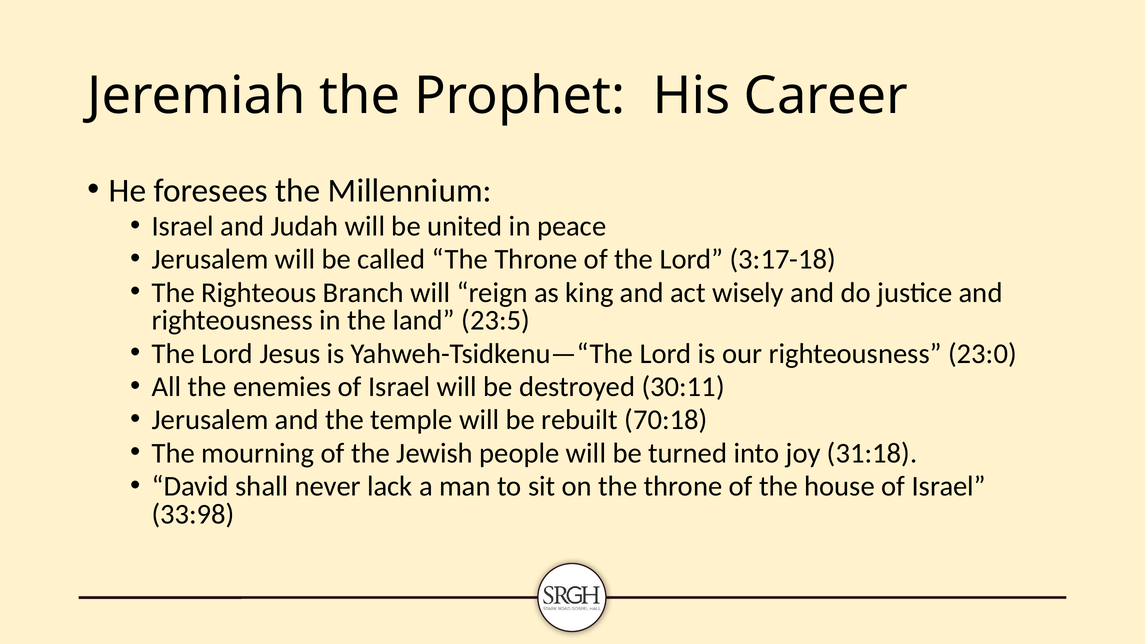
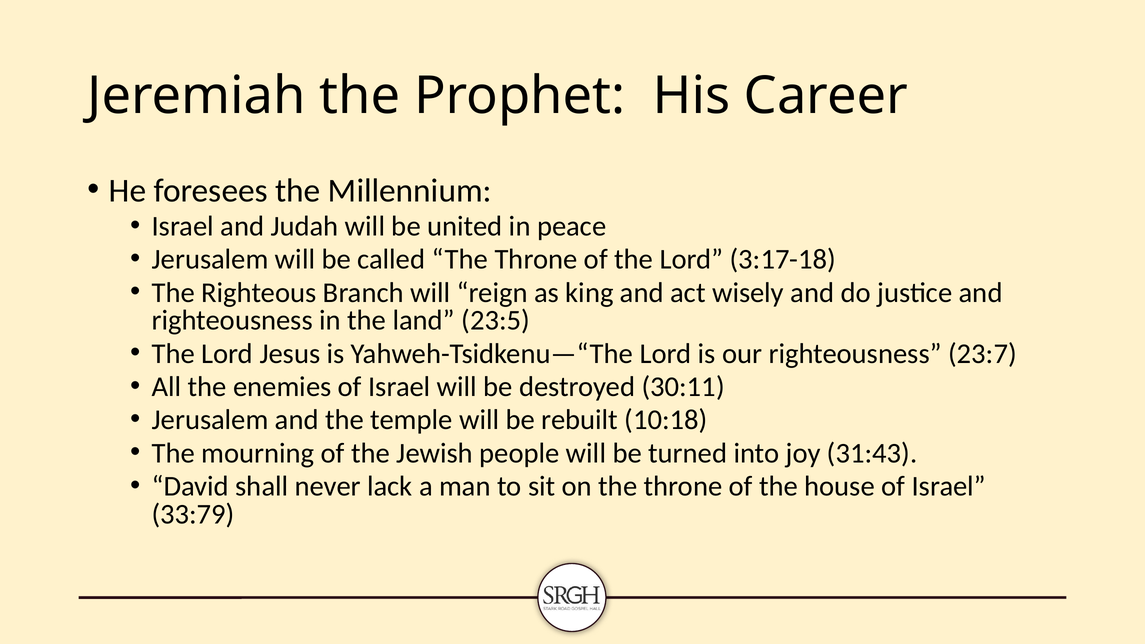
23:0: 23:0 -> 23:7 (982, 354)
70:18: 70:18 -> 10:18 (666, 420)
31:18: 31:18 -> 31:43 (872, 453)
33:98: 33:98 -> 33:79 (193, 514)
